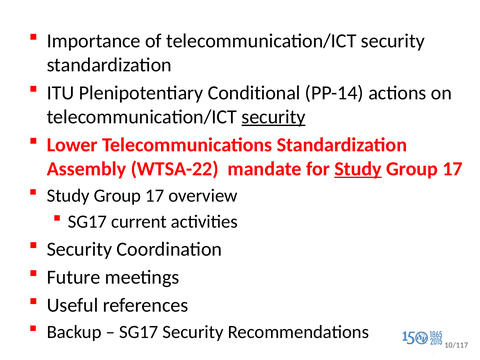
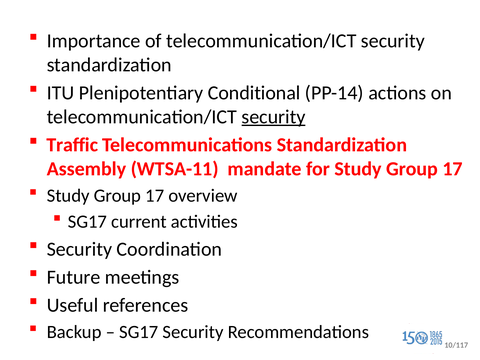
Lower: Lower -> Traffic (72, 145)
WTSA-22: WTSA-22 -> WTSA-11 (175, 169)
Study underline: present -> none (358, 169)
